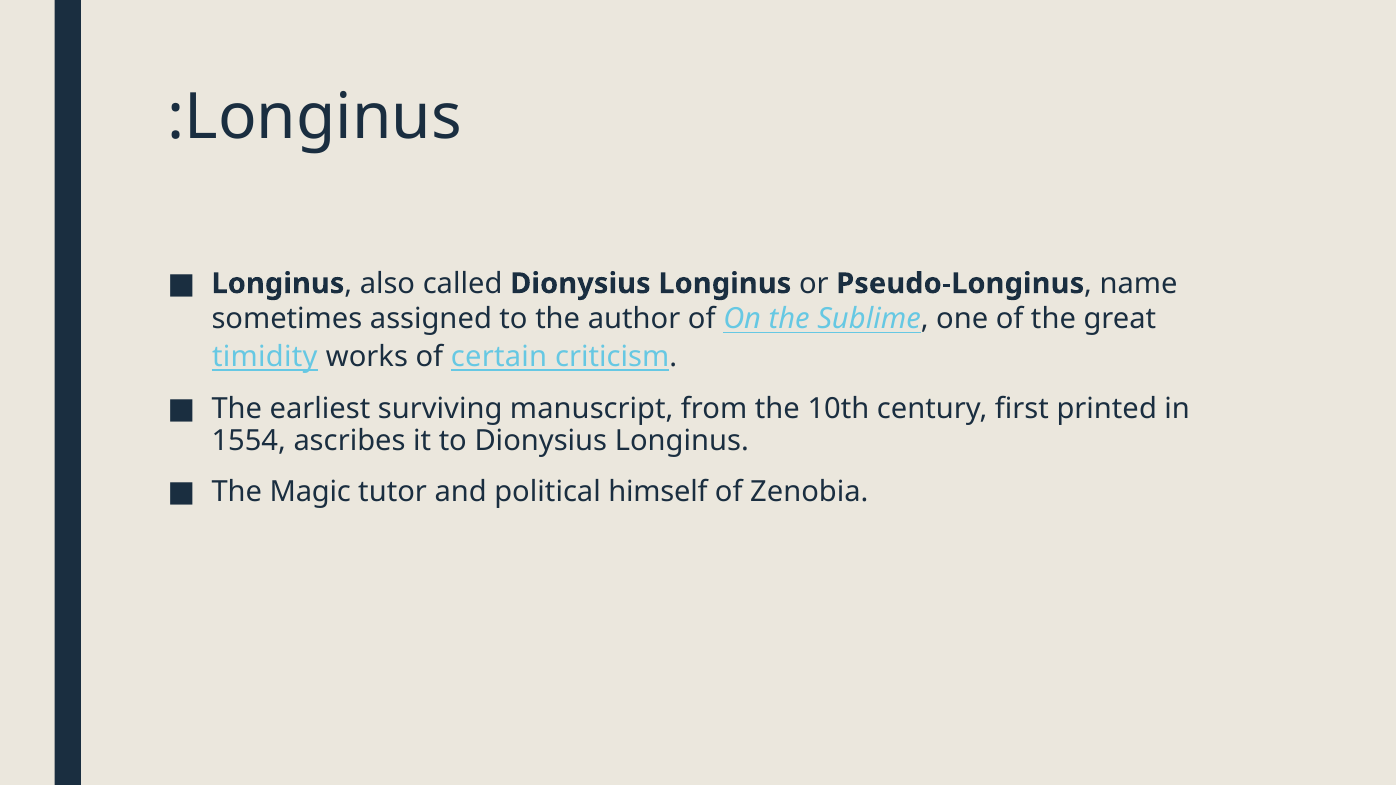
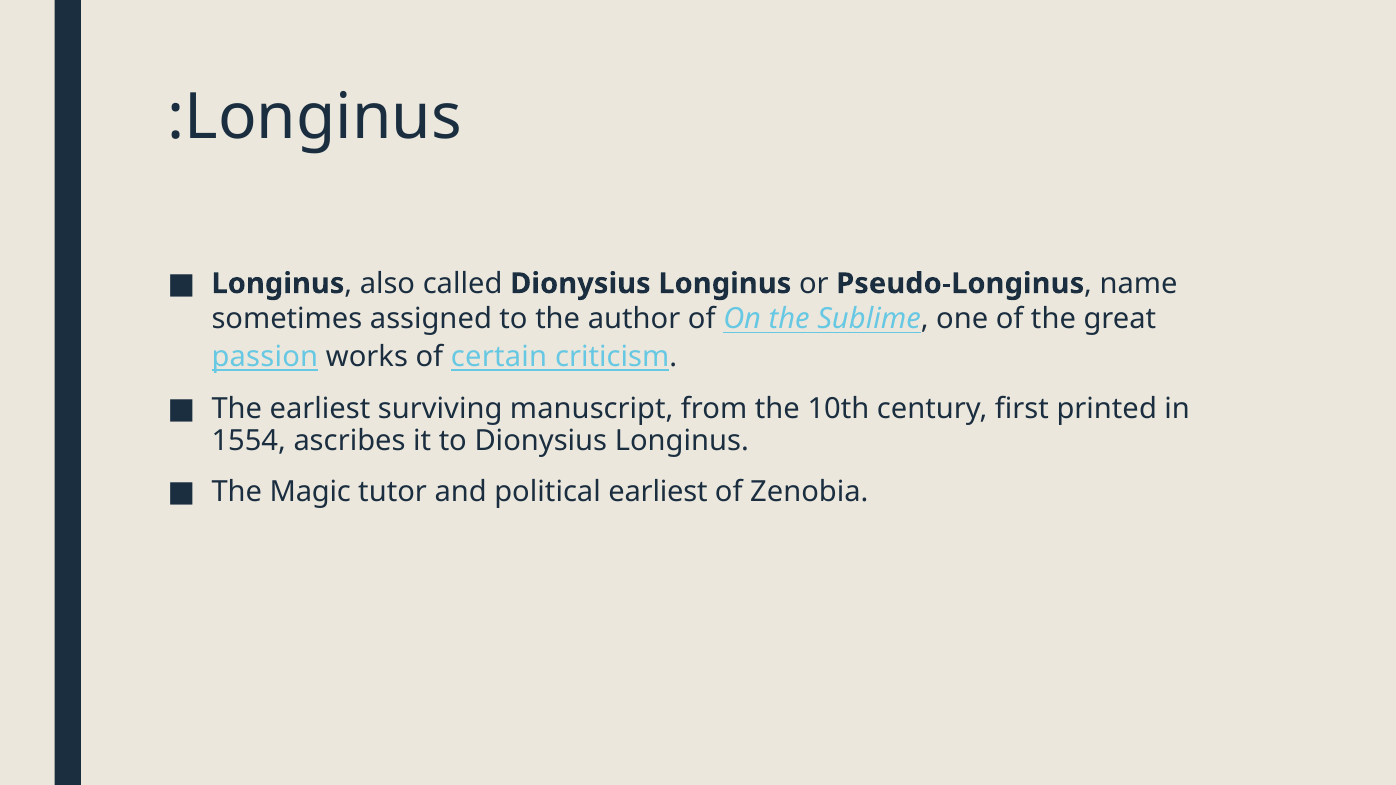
timidity: timidity -> passion (265, 357)
political himself: himself -> earliest (658, 492)
